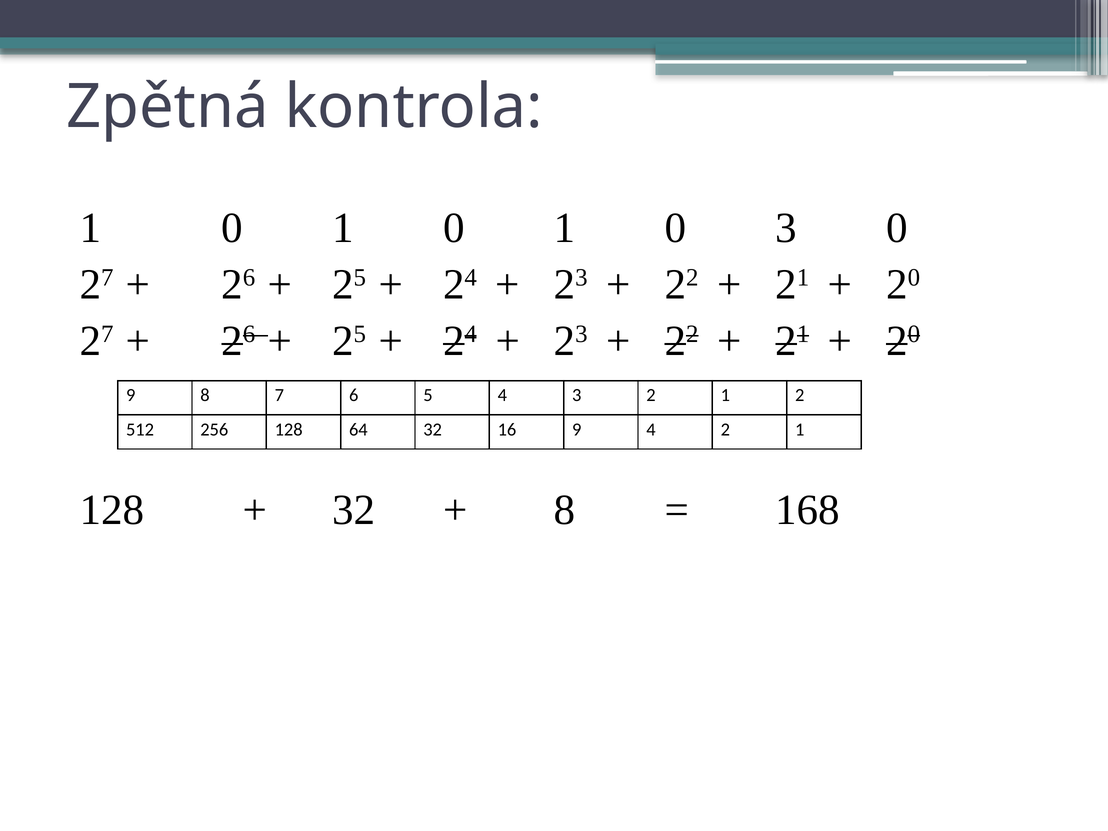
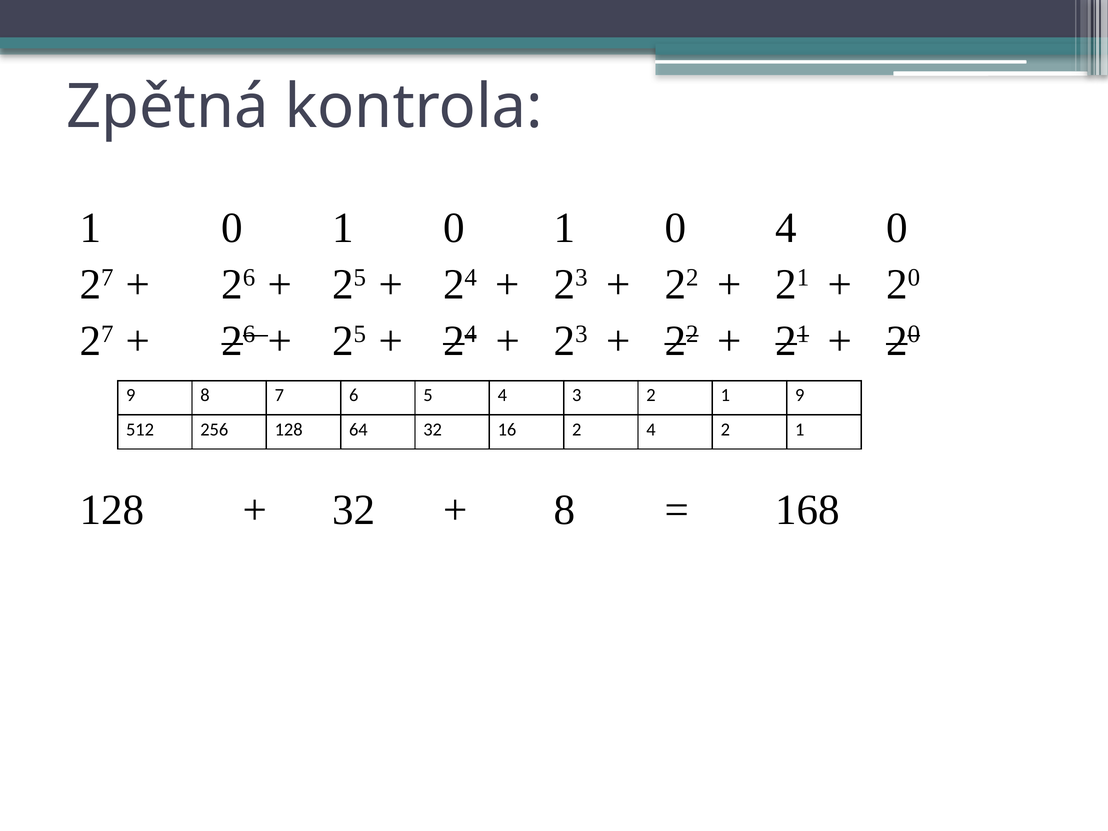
0 3: 3 -> 4 (786, 228)
1 2: 2 -> 9 (800, 395)
16 9: 9 -> 2 (577, 430)
